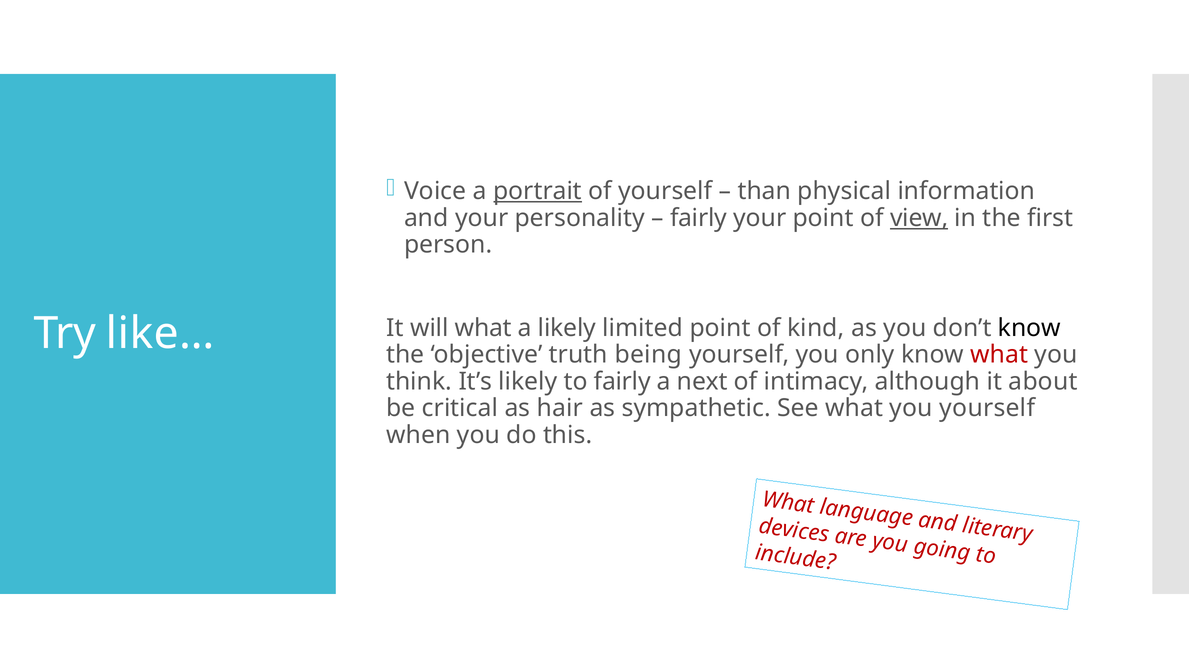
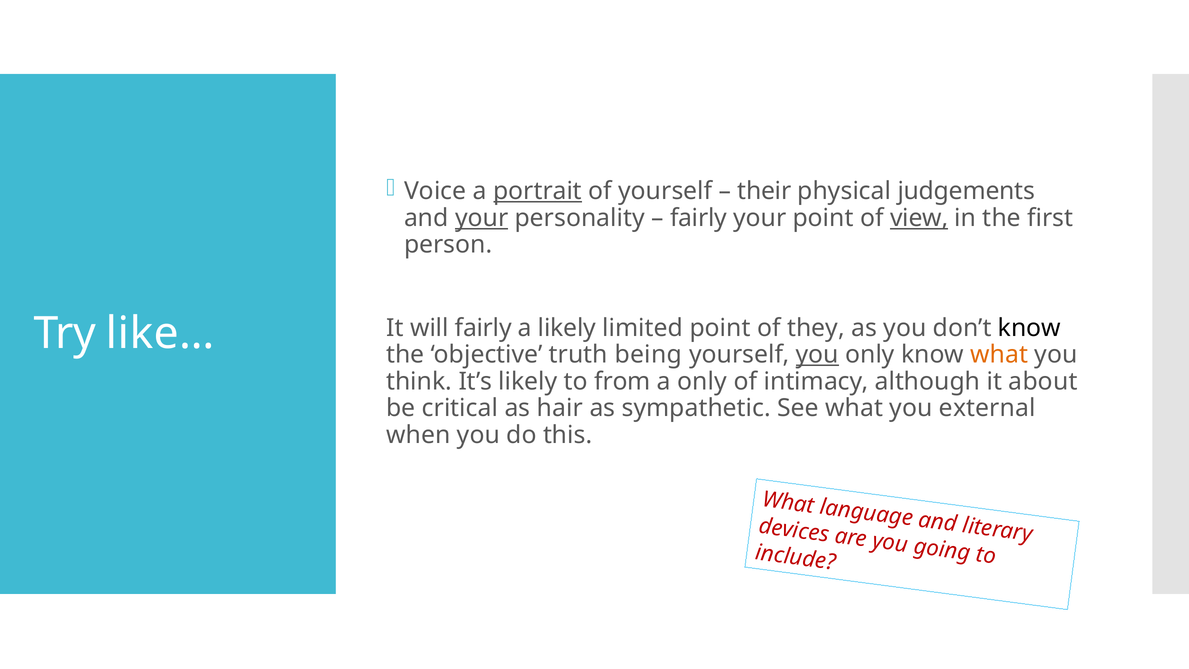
than: than -> their (764, 191)
information: information -> judgements (966, 191)
your underline: none -> present (482, 218)
will what: what -> fairly (483, 328)
kind: kind -> they (816, 328)
you underline: none -> present (817, 355)
what colour: red -> orange (999, 355)
to fairly: fairly -> from (622, 381)
a next: next -> only (702, 381)
you yourself: yourself -> external (987, 408)
